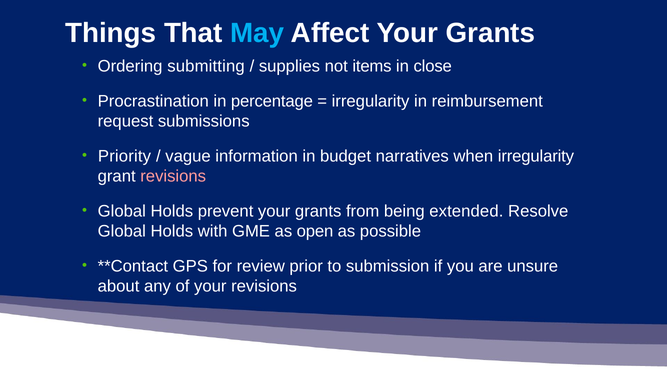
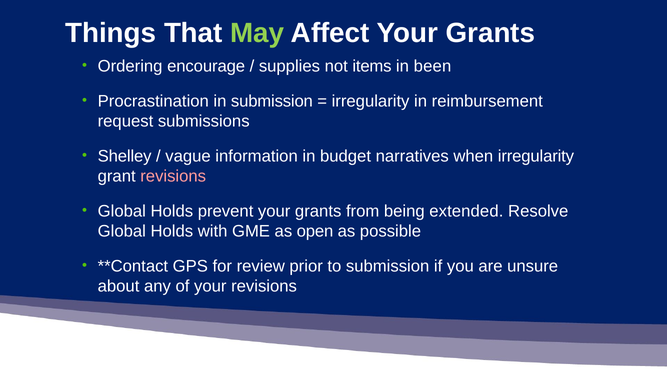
May colour: light blue -> light green (257, 33)
submitting: submitting -> encourage (206, 66)
close: close -> been (433, 66)
in percentage: percentage -> submission (272, 101)
Priority: Priority -> Shelley (125, 156)
